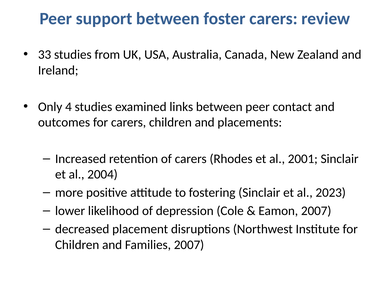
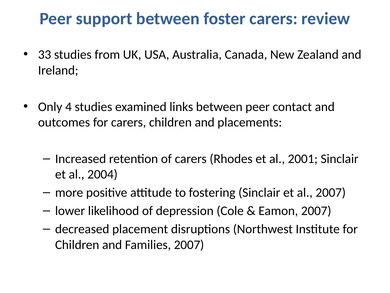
al 2023: 2023 -> 2007 (331, 192)
